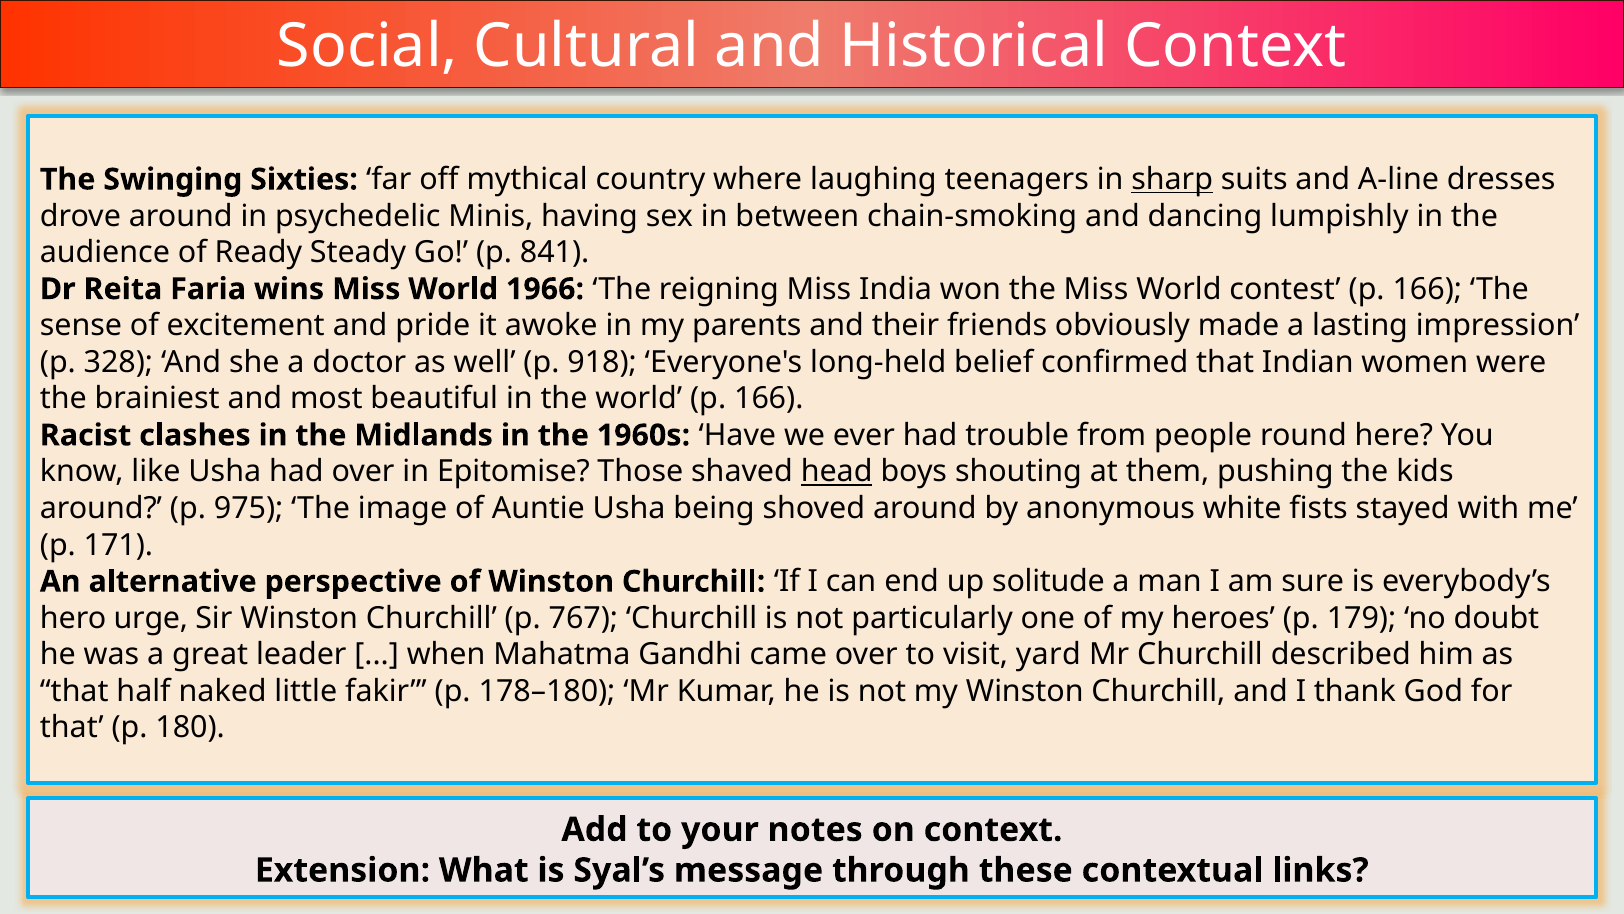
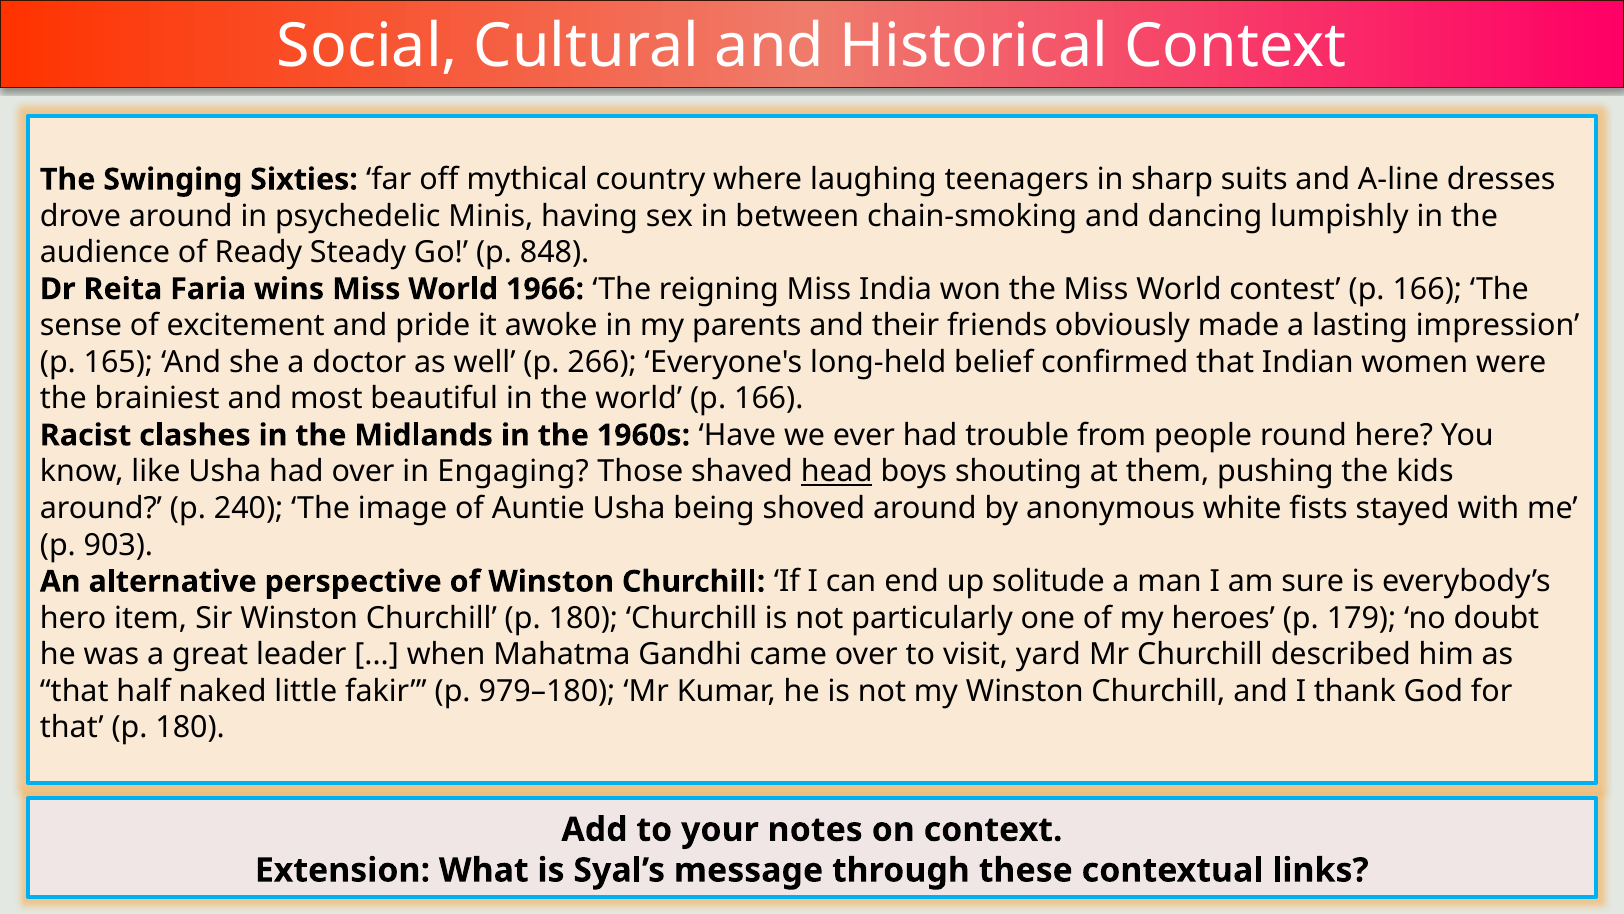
sharp underline: present -> none (1172, 179)
841: 841 -> 848 (555, 252)
328: 328 -> 165 (118, 362)
918: 918 -> 266 (602, 362)
Epitomise: Epitomise -> Engaging (513, 472)
975: 975 -> 240 (249, 508)
171: 171 -> 903 (118, 545)
urge: urge -> item (151, 618)
Churchill p 767: 767 -> 180 (583, 618)
178–180: 178–180 -> 979–180 (547, 691)
